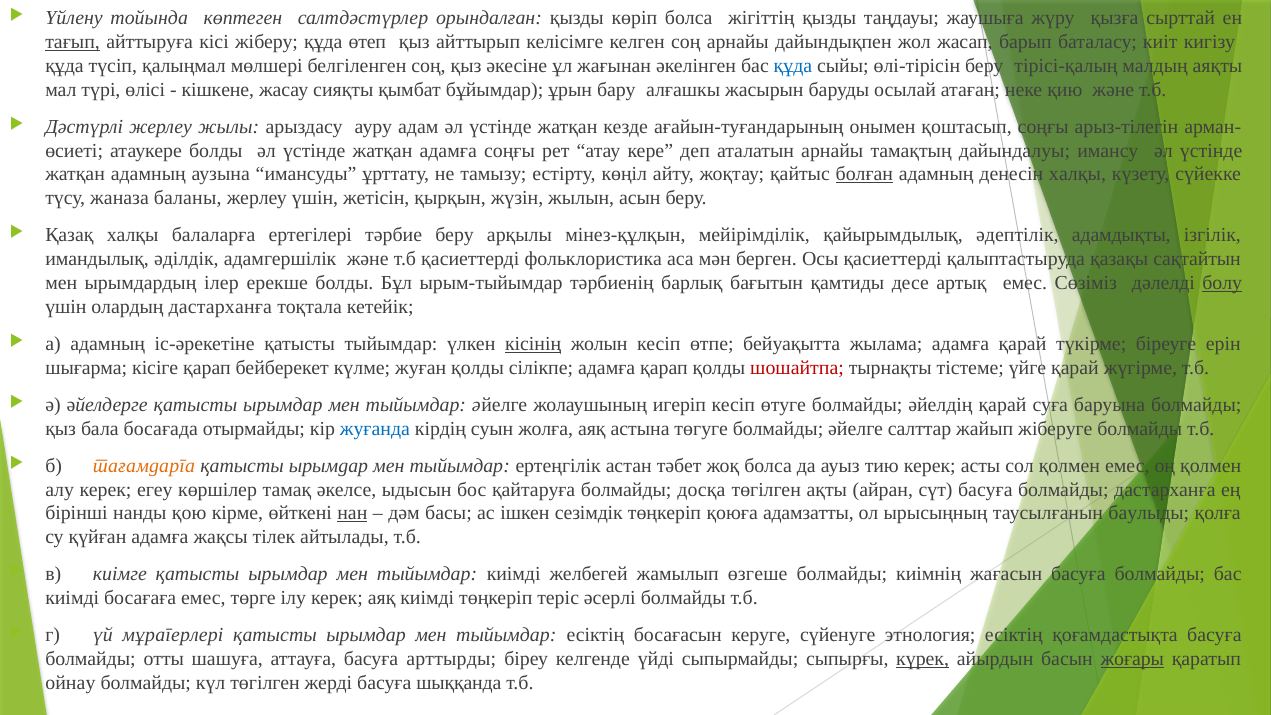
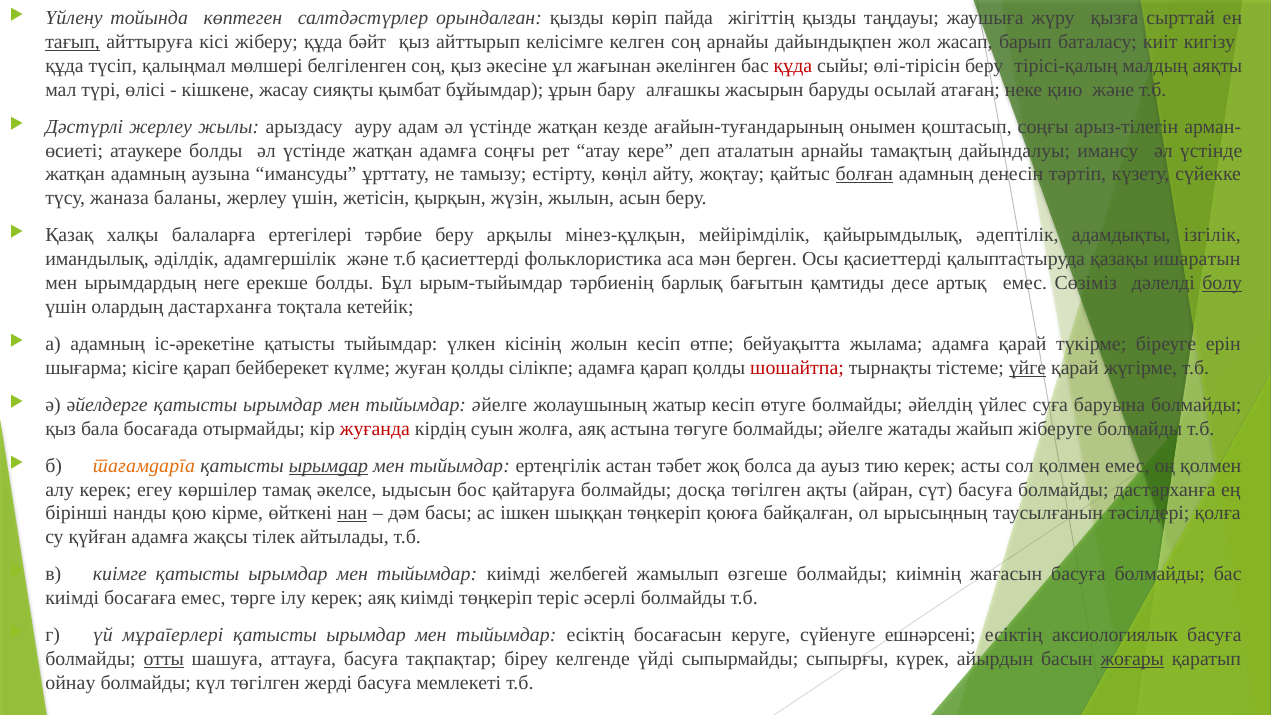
көріп болса: болса -> пайда (689, 18)
өтеп: өтеп -> бәйт (367, 42)
құда colour: blue -> red (793, 66)
денесін халқы: халқы -> тәртiп (1078, 174)
сақтайтын: сақтайтын -> ишаратын (1197, 259)
ілер: ілер -> неге (222, 283)
кісінің underline: present -> none (533, 344)
үйге underline: none -> present (1028, 368)
игеріп: игеріп -> жатыр (679, 405)
әйелдің қарай: қарай -> үйлес (1003, 405)
жуғанда colour: blue -> red (375, 429)
салттар: салттар -> жатады (920, 429)
ырымдар underline: none -> present (328, 466)
сезімдік: сезімдік -> шыққан (589, 513)
адамзатты: адамзатты -> байқалған (808, 513)
баулыды: баулыды -> тәсілдері (1149, 513)
этнология: этнология -> ешнәрсені (930, 635)
қоғамдастықта: қоғамдастықта -> аксиологиялык (1115, 635)
отты underline: none -> present (164, 659)
арттырды: арттырды -> тақпақтар (451, 659)
күрек underline: present -> none (923, 659)
шыққанда: шыққанда -> мемлекеті (459, 683)
